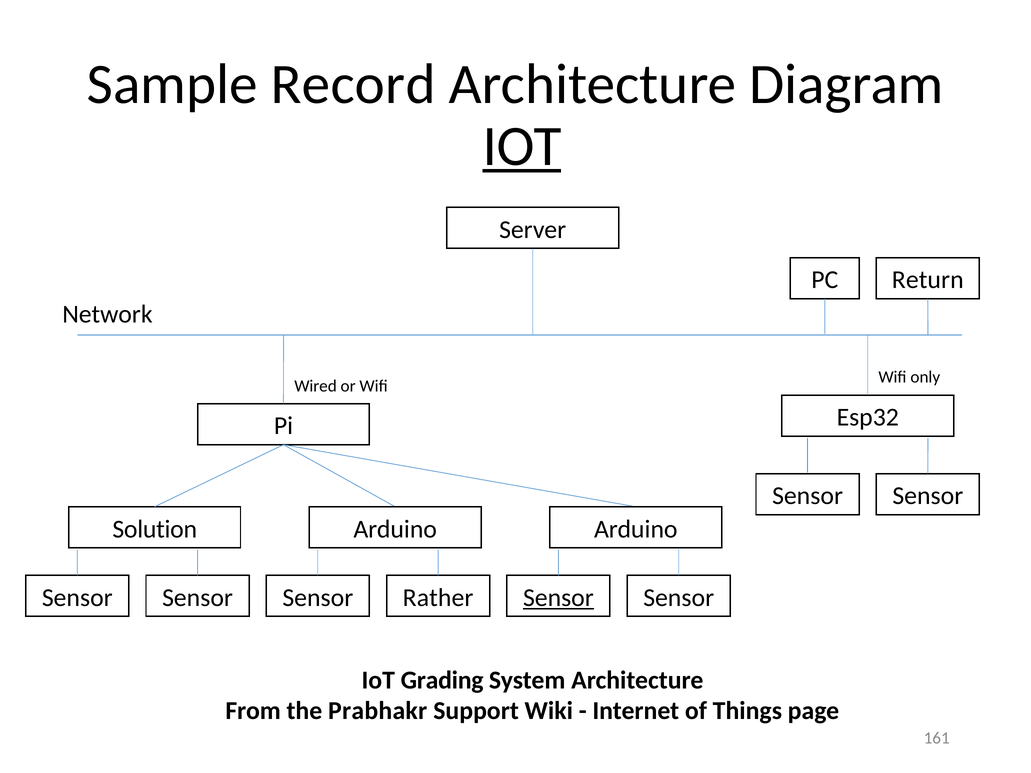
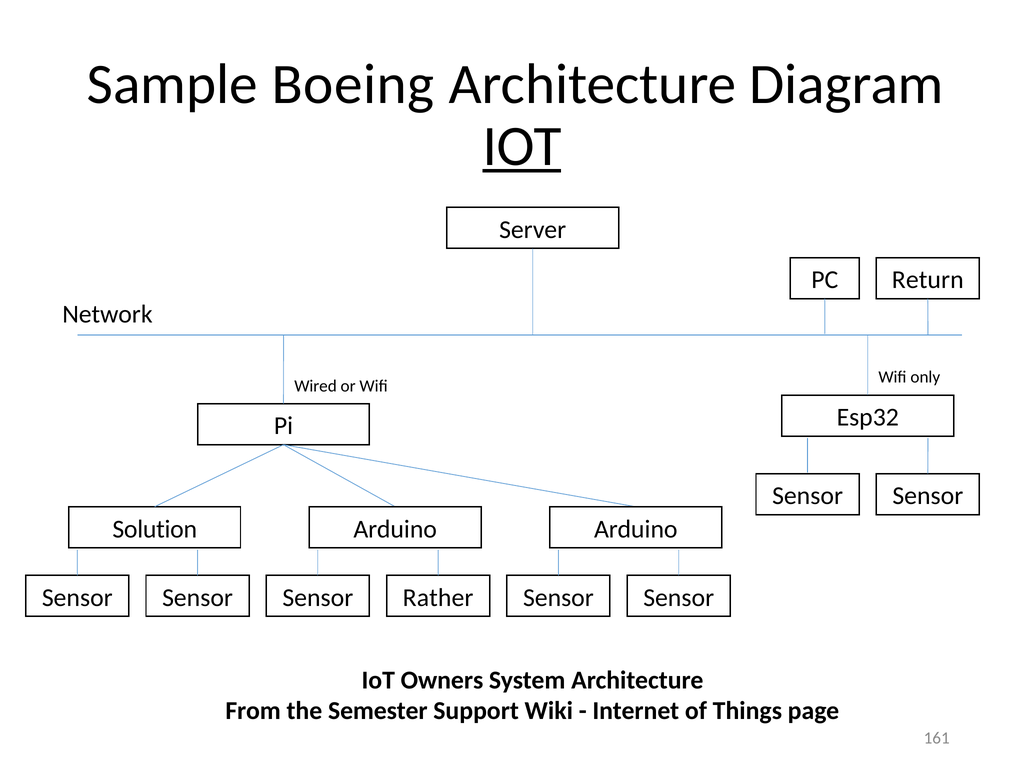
Record: Record -> Boeing (353, 85)
Sensor underline: present -> none (558, 598)
Grading: Grading -> Owners (442, 680)
Prabhakr: Prabhakr -> Semester (378, 711)
